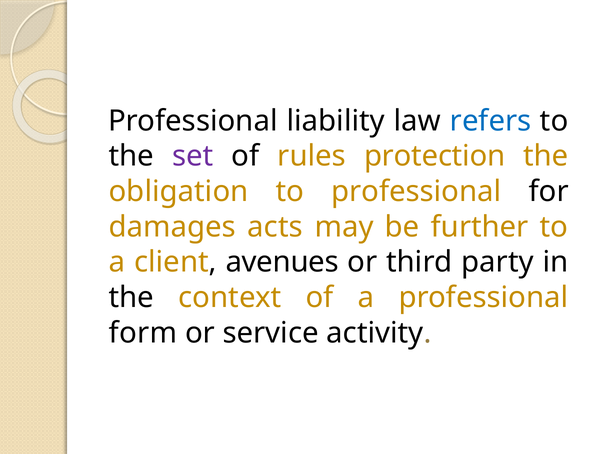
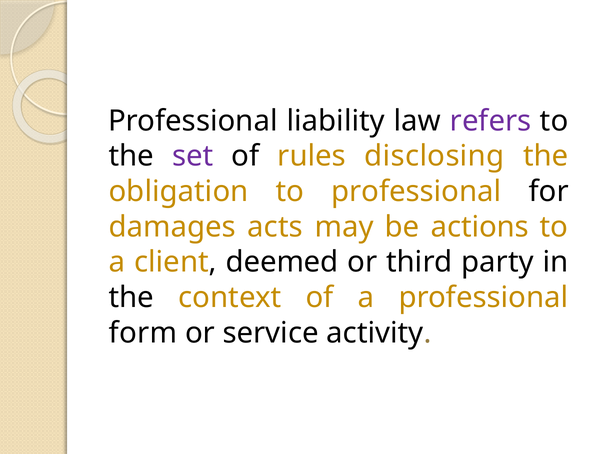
refers colour: blue -> purple (491, 121)
protection: protection -> disclosing (434, 156)
further: further -> actions (480, 227)
avenues: avenues -> deemed (282, 262)
